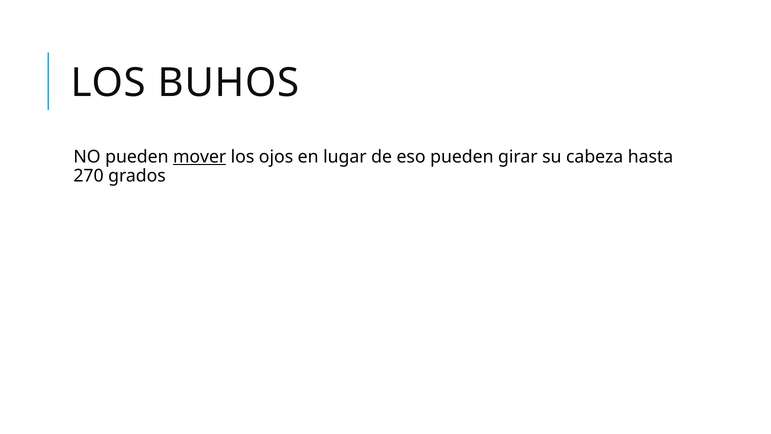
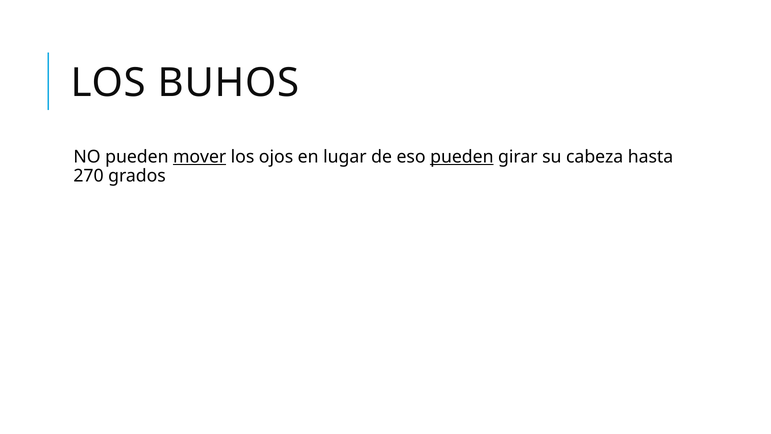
pueden underline: none -> present (462, 157)
